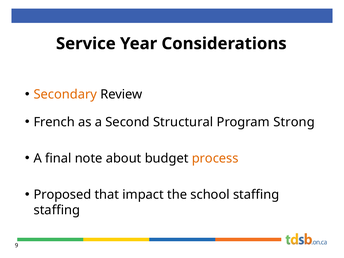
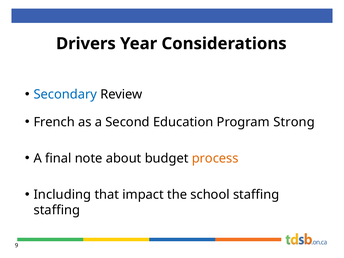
Service: Service -> Drivers (86, 44)
Secondary colour: orange -> blue (65, 94)
Structural: Structural -> Education (183, 122)
Proposed: Proposed -> Including (62, 195)
